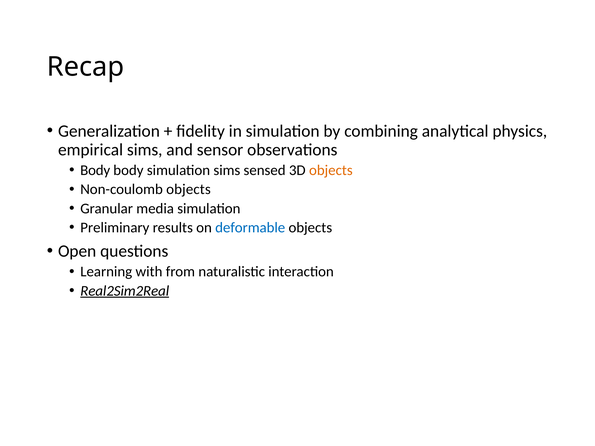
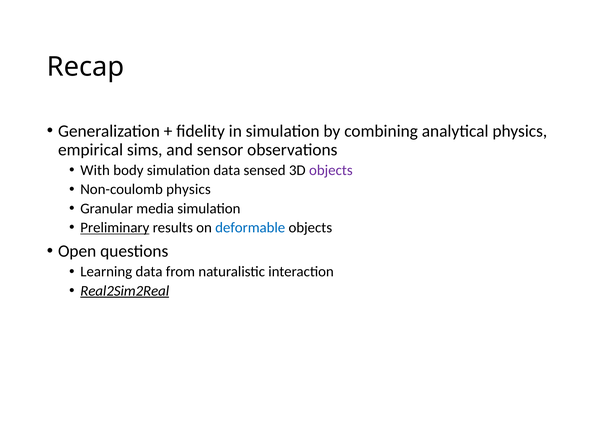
Body: Body -> With (95, 170)
simulation sims: sims -> data (227, 170)
objects colour: orange -> purple (331, 170)
Non-coulomb objects: objects -> physics (188, 189)
Preliminary underline: none -> present (115, 228)
Learning with: with -> data (149, 272)
